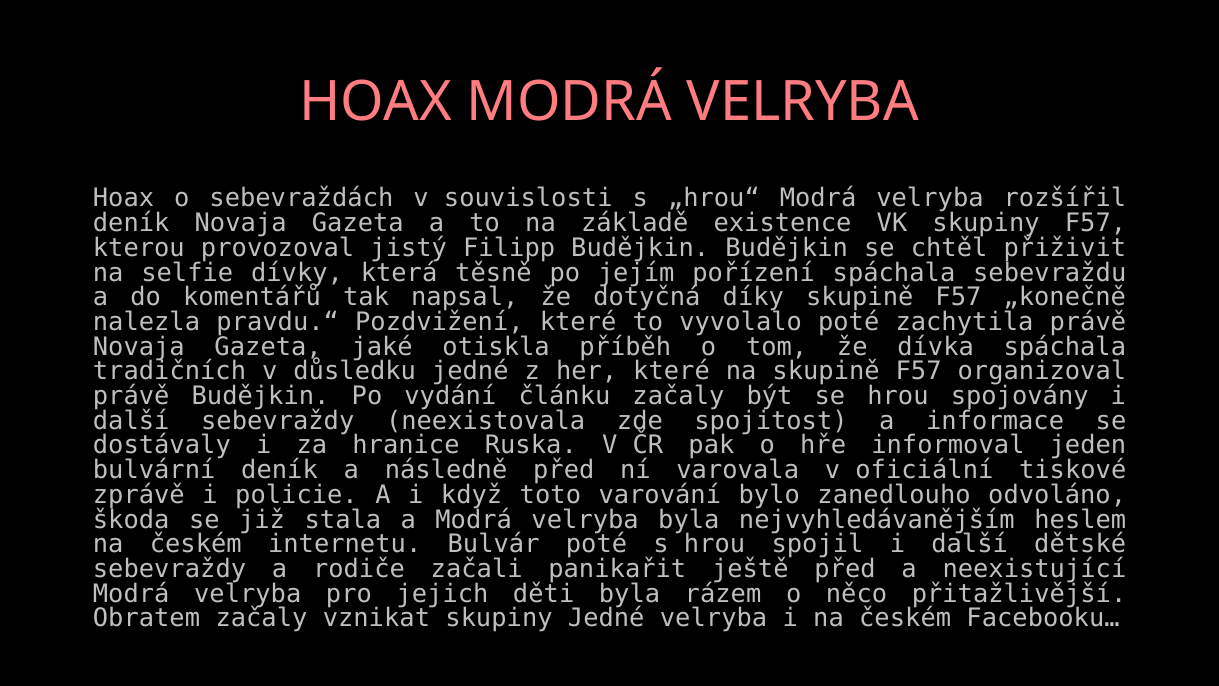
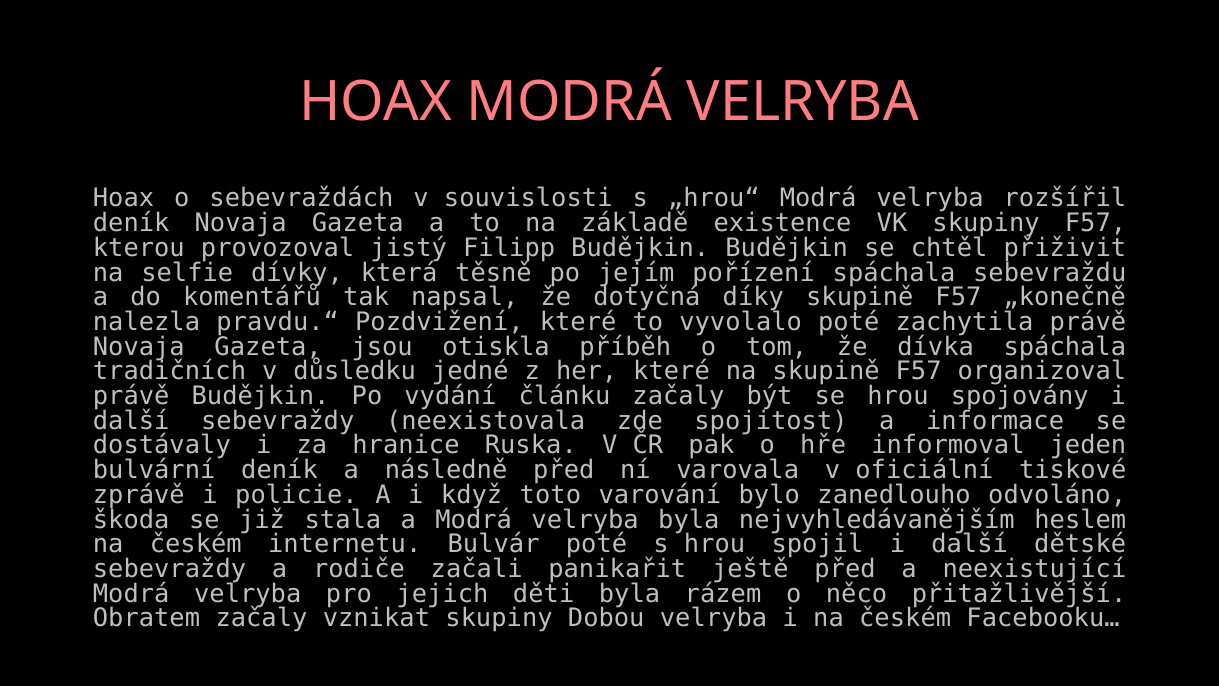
jaké: jaké -> jsou (382, 347)
skupiny Jedné: Jedné -> Dobou (606, 618)
